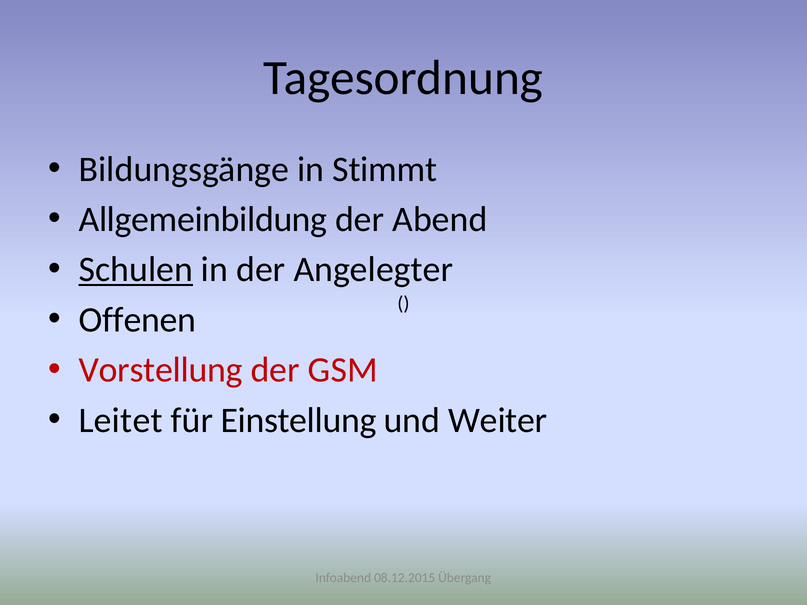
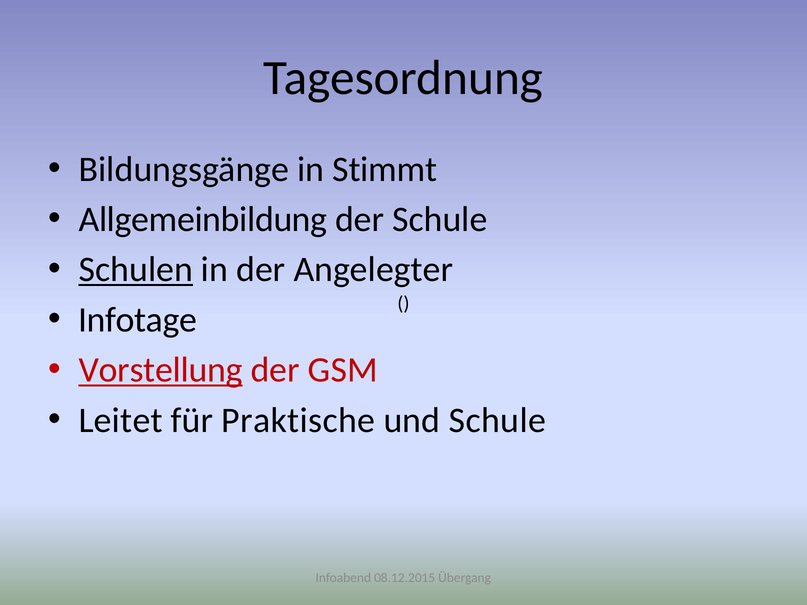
der Abend: Abend -> Schule (440, 220)
Offenen: Offenen -> Infotage (138, 320)
Vorstellung underline: none -> present (161, 370)
Einstellung: Einstellung -> Praktische (298, 420)
und Weiter: Weiter -> Schule (497, 420)
